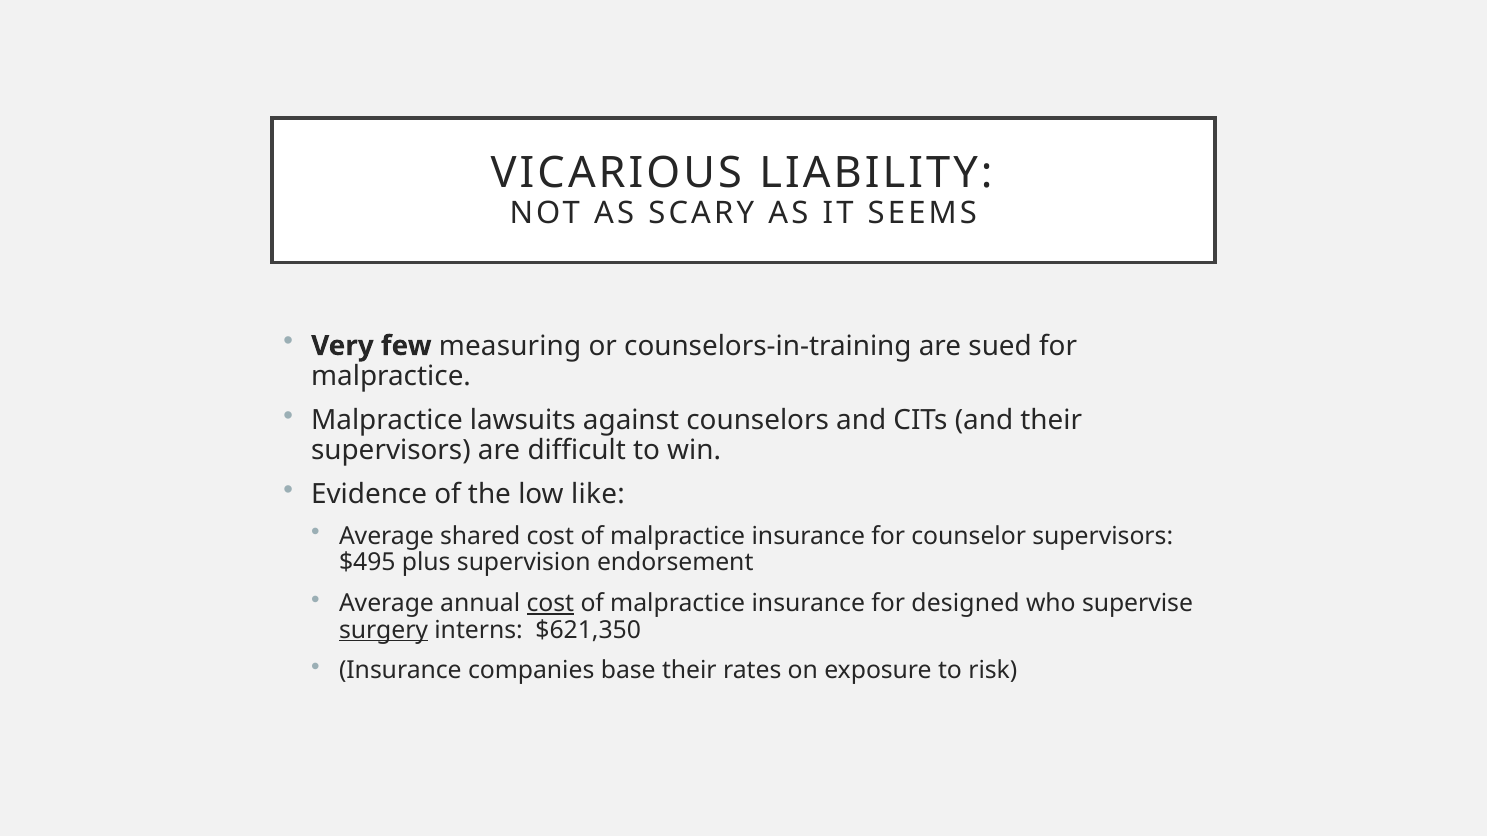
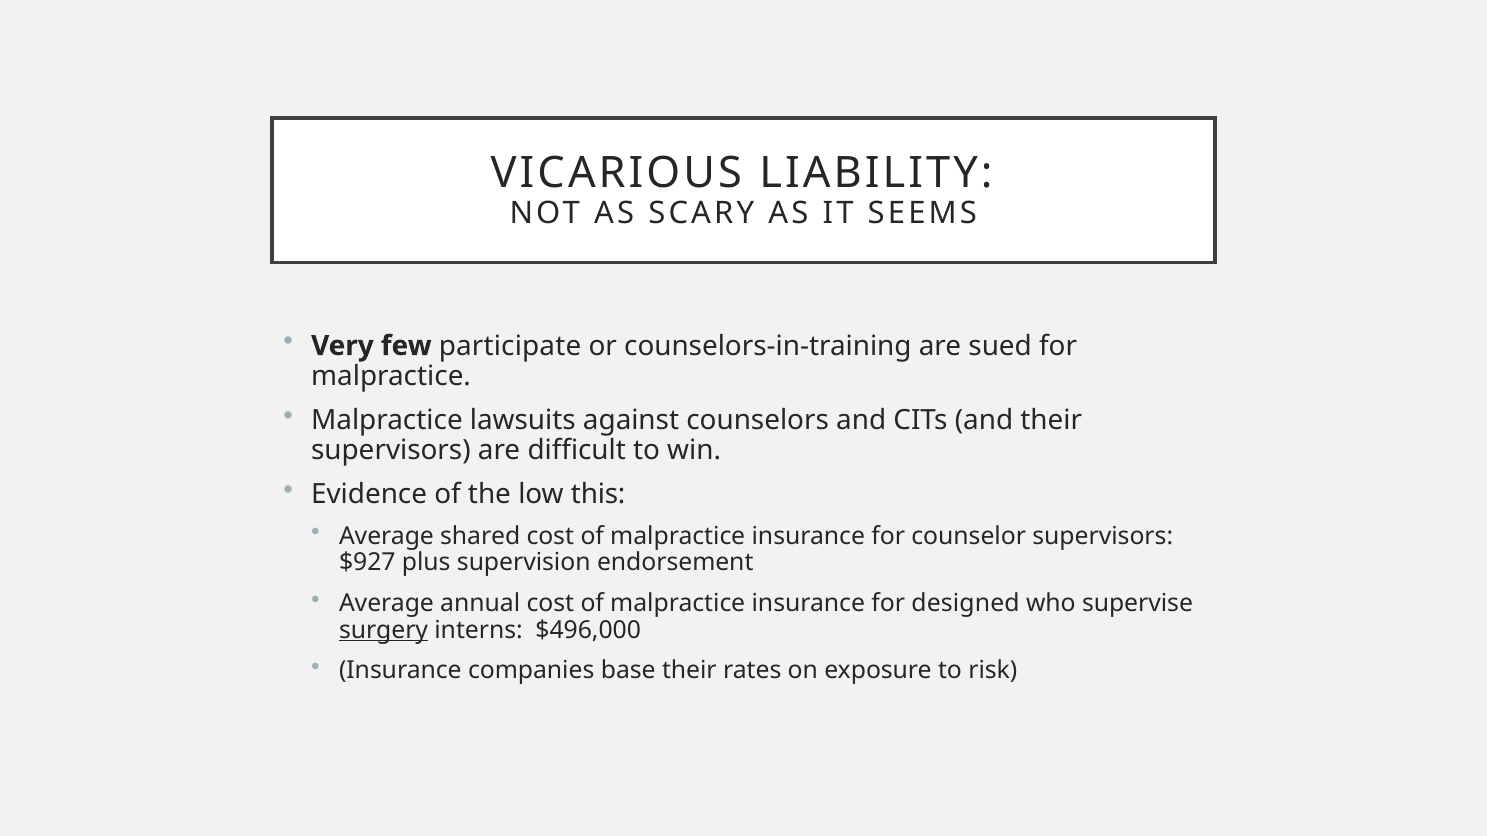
measuring: measuring -> participate (510, 346)
like: like -> this (598, 494)
$495: $495 -> $927 (367, 563)
cost underline: present -> none (550, 604)
$621,350: $621,350 -> $496,000 (588, 630)
